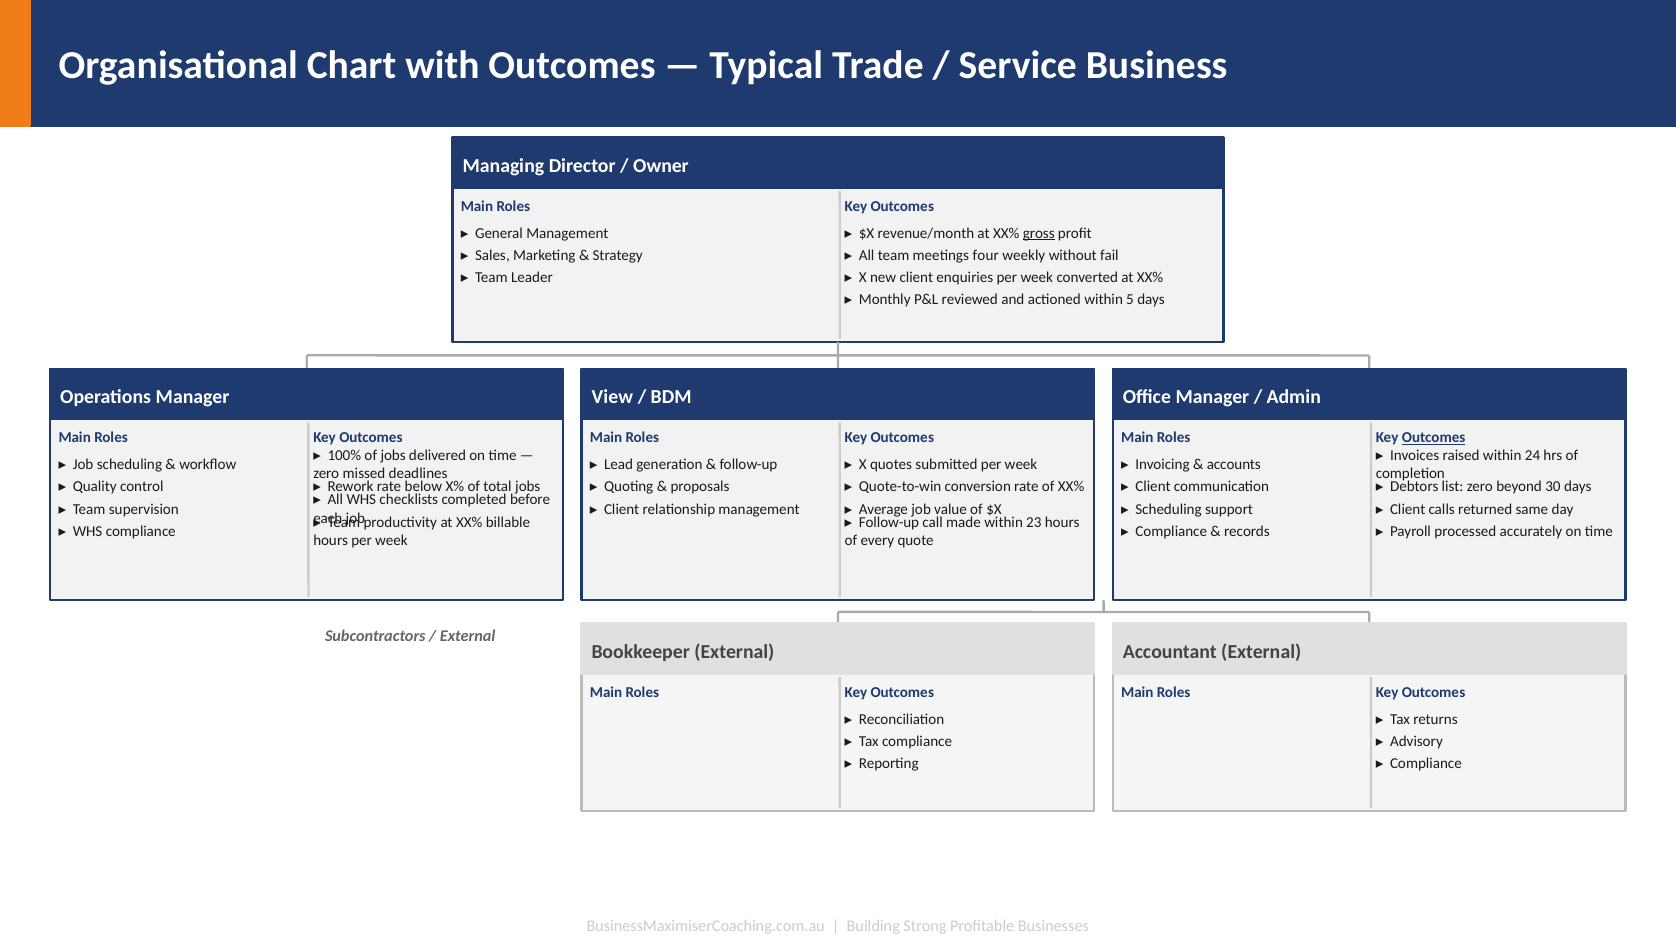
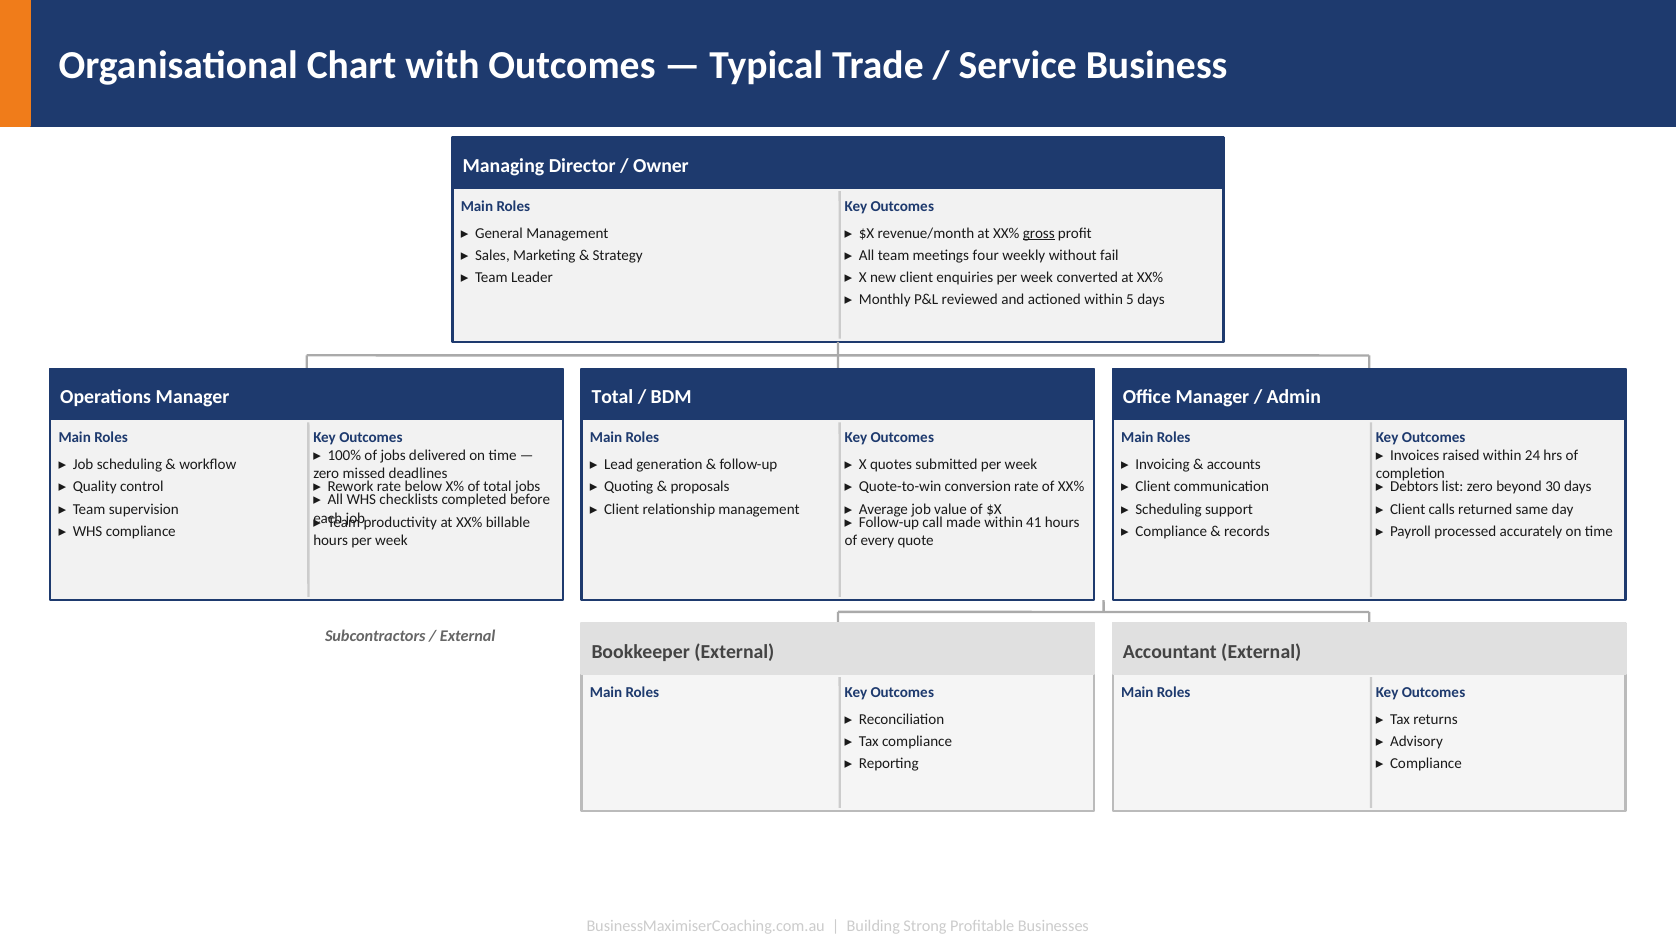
View: View -> Total (612, 397)
Outcomes underline: present -> none (1434, 438)
23: 23 -> 41 (1034, 522)
